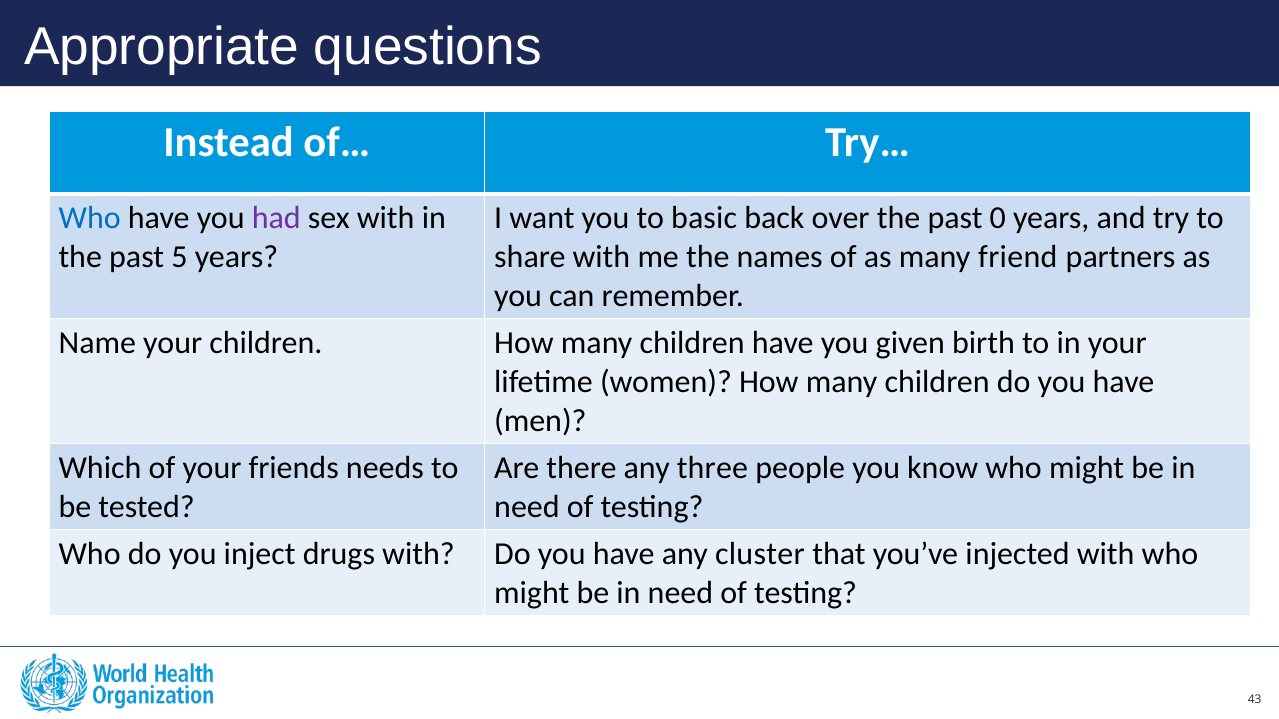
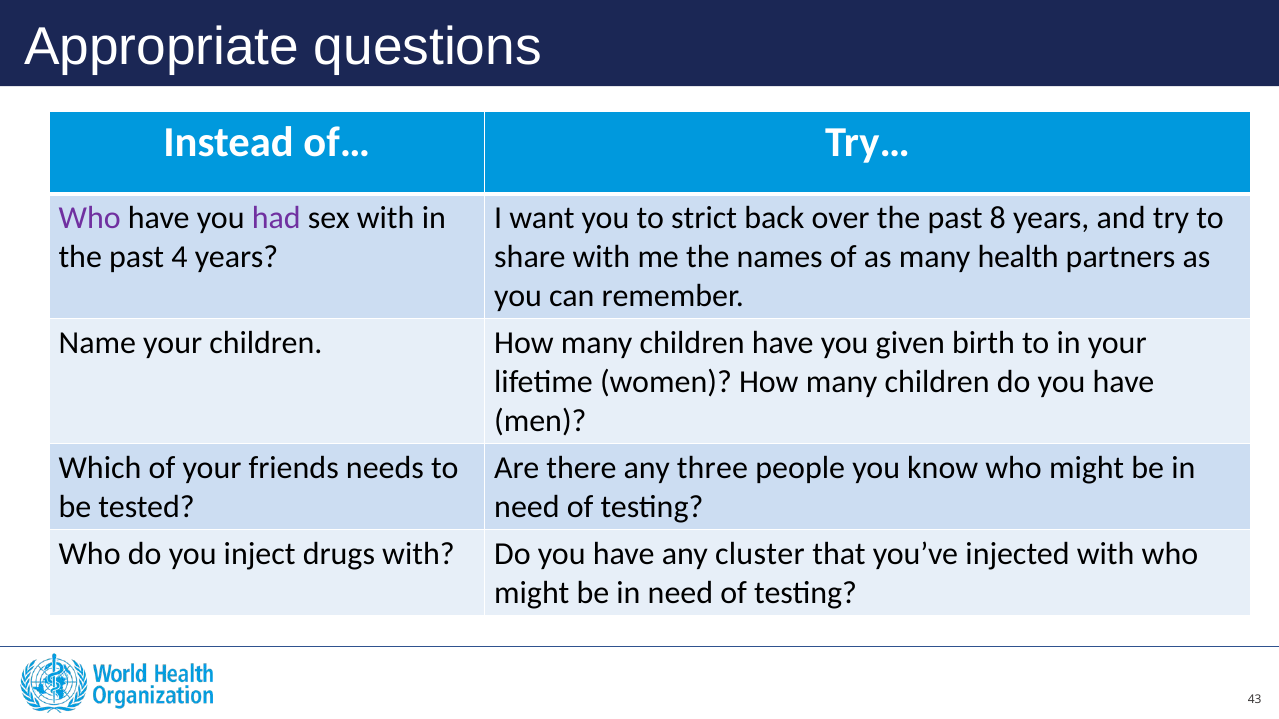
Who colour: blue -> purple (90, 219)
basic: basic -> strict (704, 219)
0: 0 -> 8 (998, 219)
5: 5 -> 4 (179, 258)
friend: friend -> health (1018, 258)
